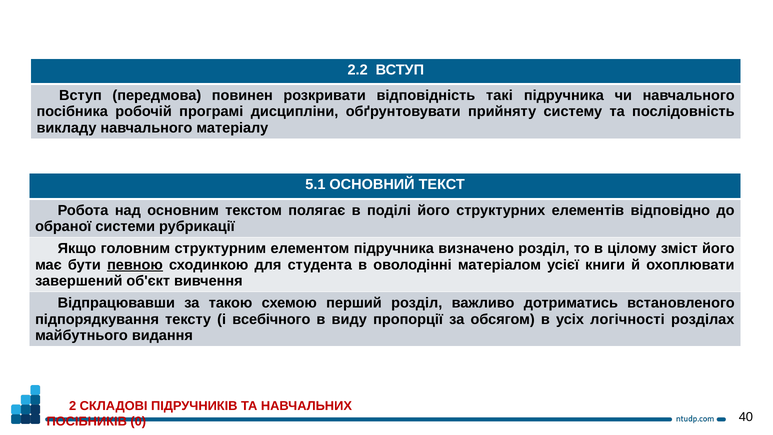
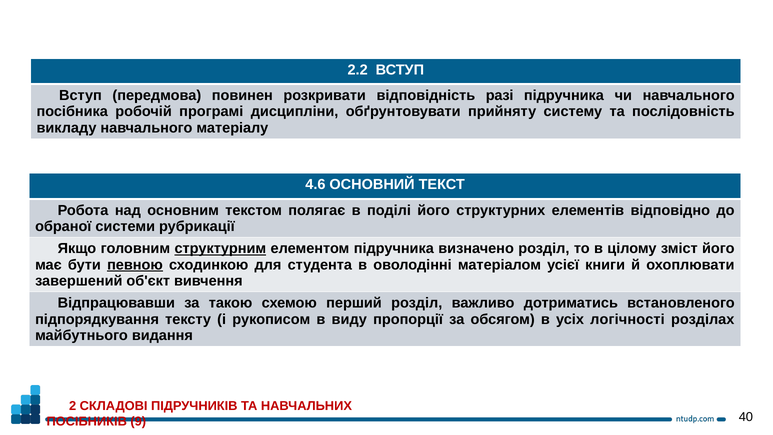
такі: такі -> разі (500, 95)
5.1: 5.1 -> 4.6 (315, 184)
структурним underline: none -> present (220, 249)
всебічного: всебічного -> рукописом (271, 319)
0: 0 -> 9 (138, 421)
